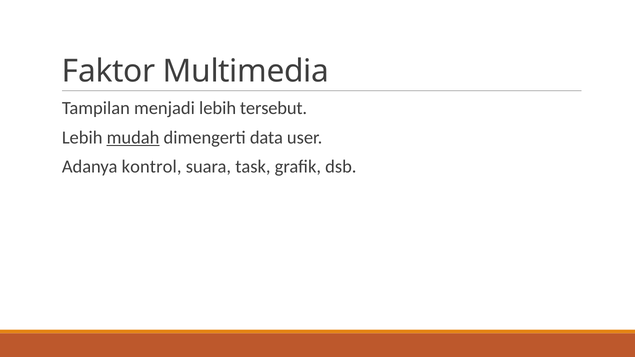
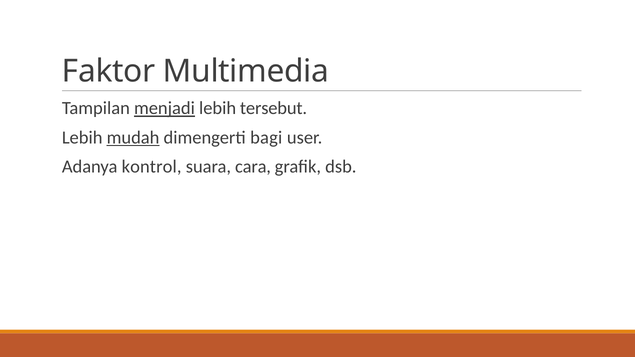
menjadi underline: none -> present (164, 108)
data: data -> bagi (266, 138)
task: task -> cara (253, 167)
